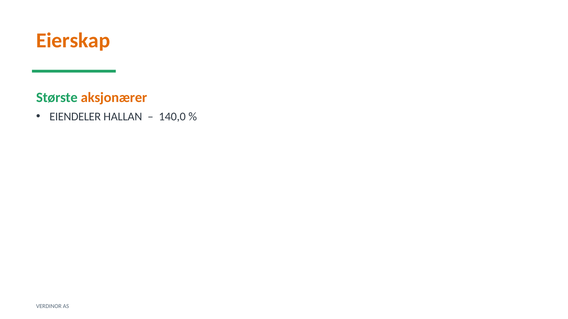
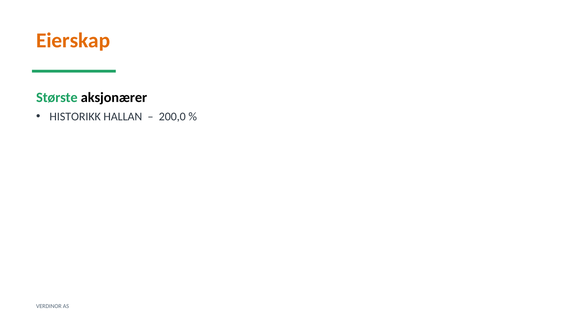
aksjonærer colour: orange -> black (114, 98)
EIENDELER: EIENDELER -> HISTORIKK (75, 117)
140,0: 140,0 -> 200,0 (172, 117)
